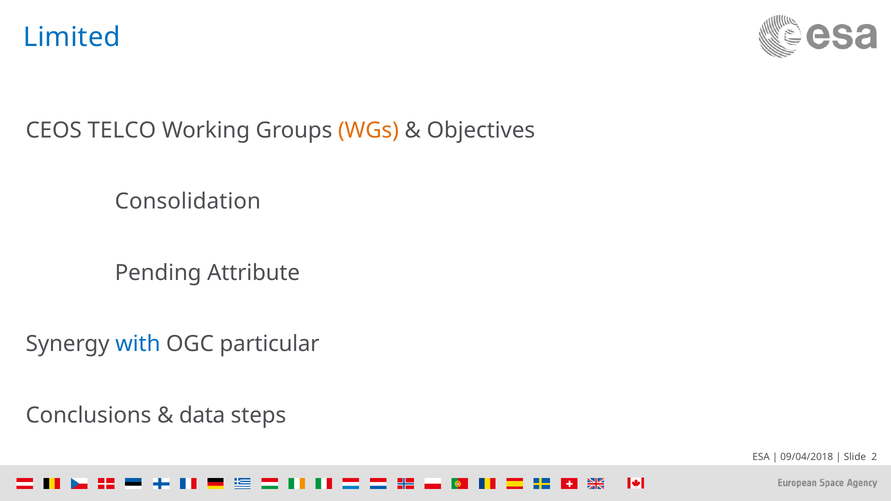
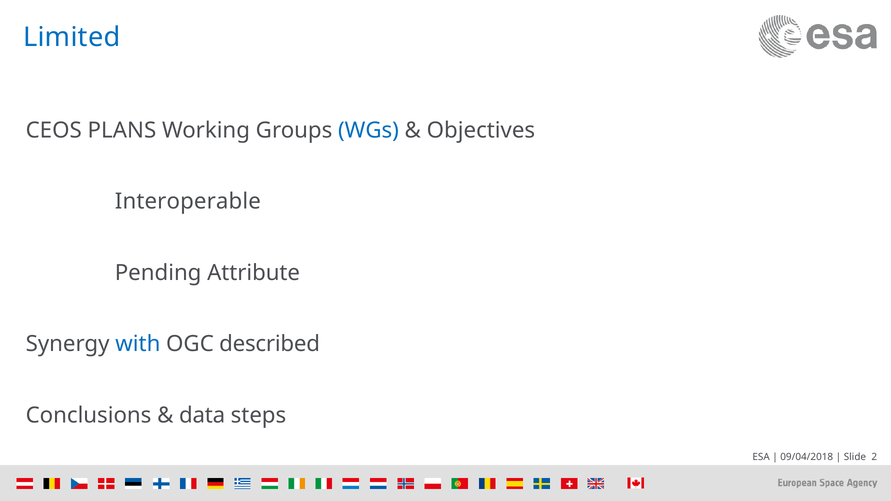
TELCO: TELCO -> PLANS (122, 130)
WGs colour: orange -> blue (368, 130)
Consolidation: Consolidation -> Interoperable (188, 202)
particular: particular -> described (270, 344)
